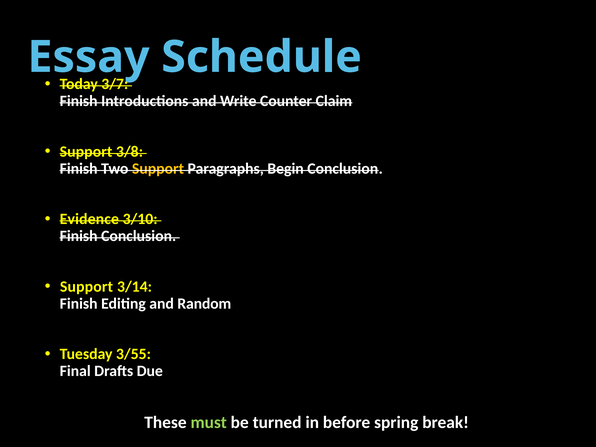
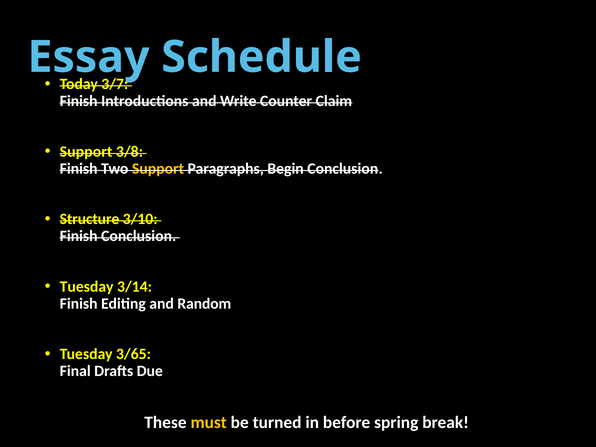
Evidence: Evidence -> Structure (89, 219)
Support: Support -> Tuesday (87, 287)
3/55: 3/55 -> 3/65 (133, 354)
must colour: light green -> yellow (209, 423)
